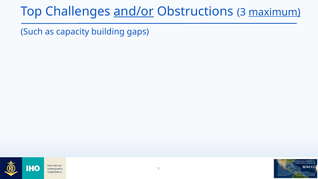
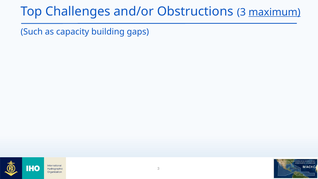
and/or underline: present -> none (134, 11)
